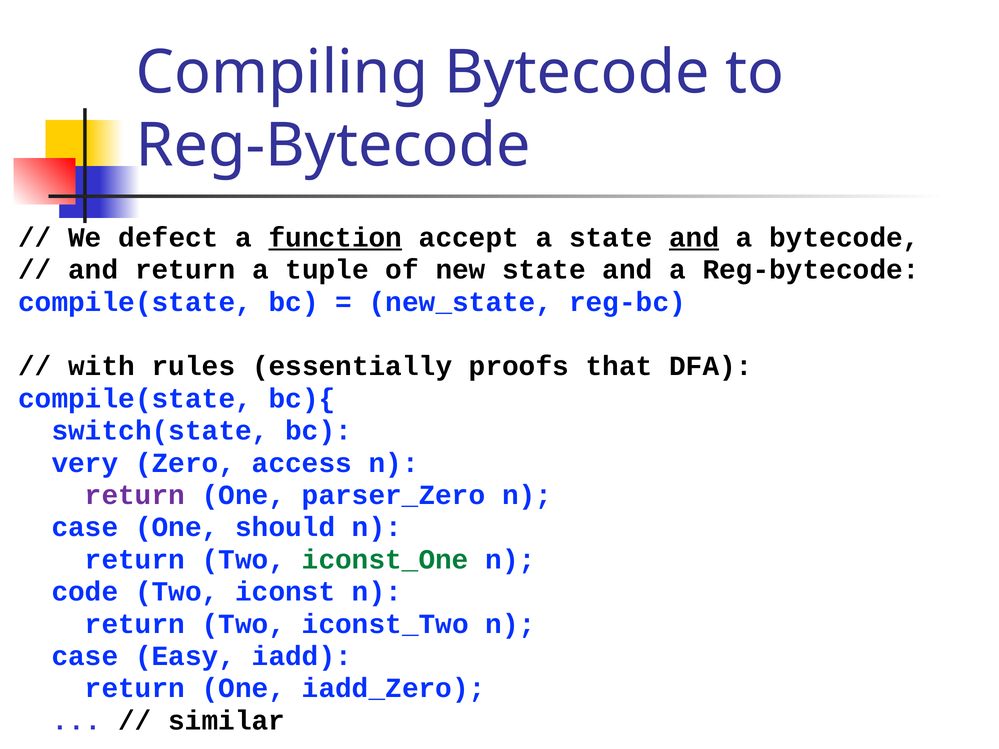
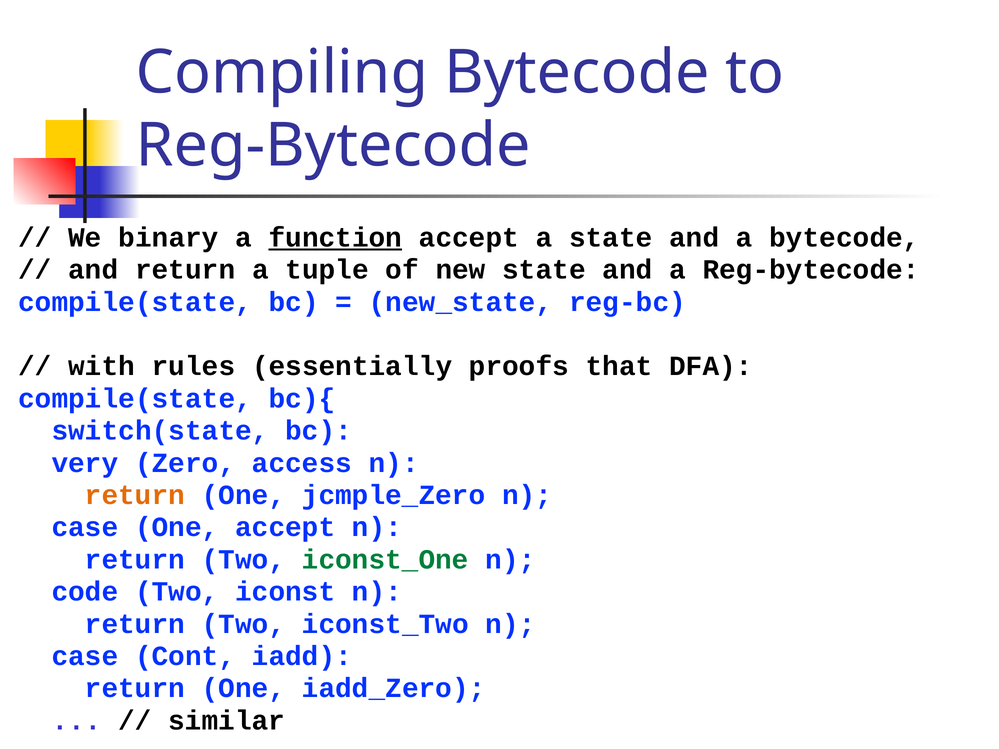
defect: defect -> binary (169, 238)
and underline: present -> none (694, 238)
return colour: purple -> orange (135, 495)
parser_Zero: parser_Zero -> jcmple_Zero (394, 495)
One should: should -> accept (285, 527)
Easy: Easy -> Cont (185, 656)
